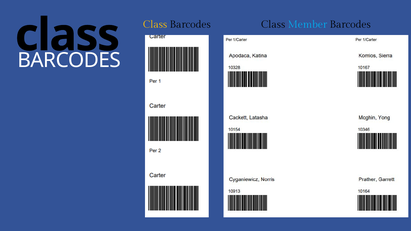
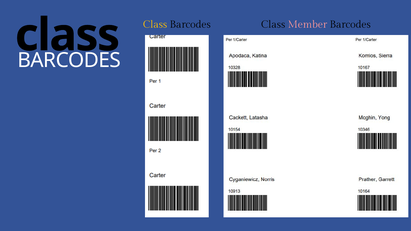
Member colour: light blue -> pink (307, 24)
